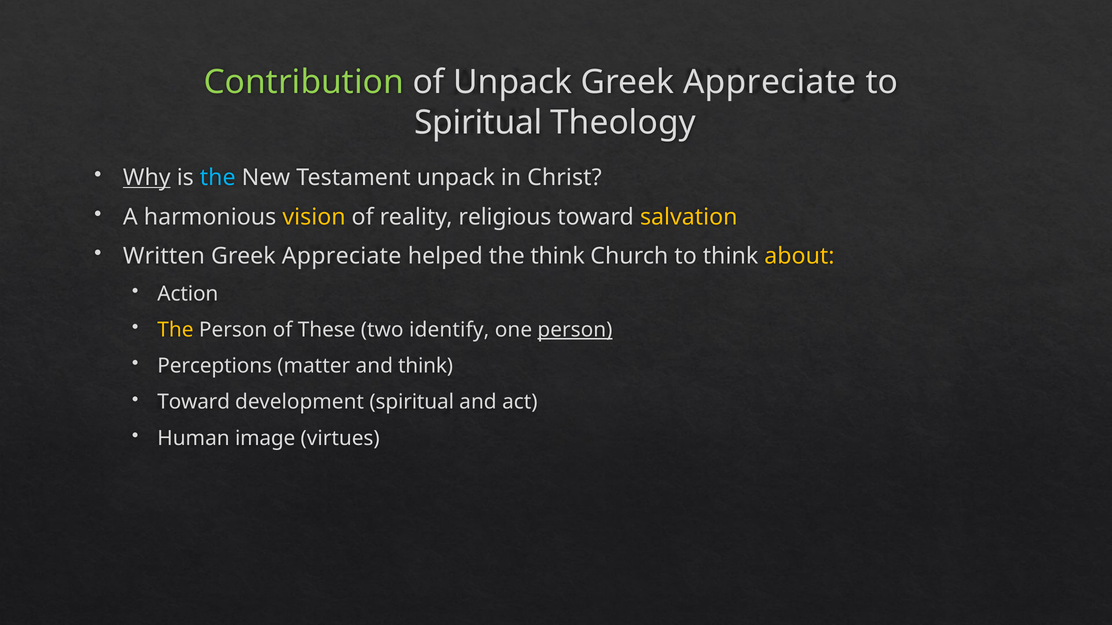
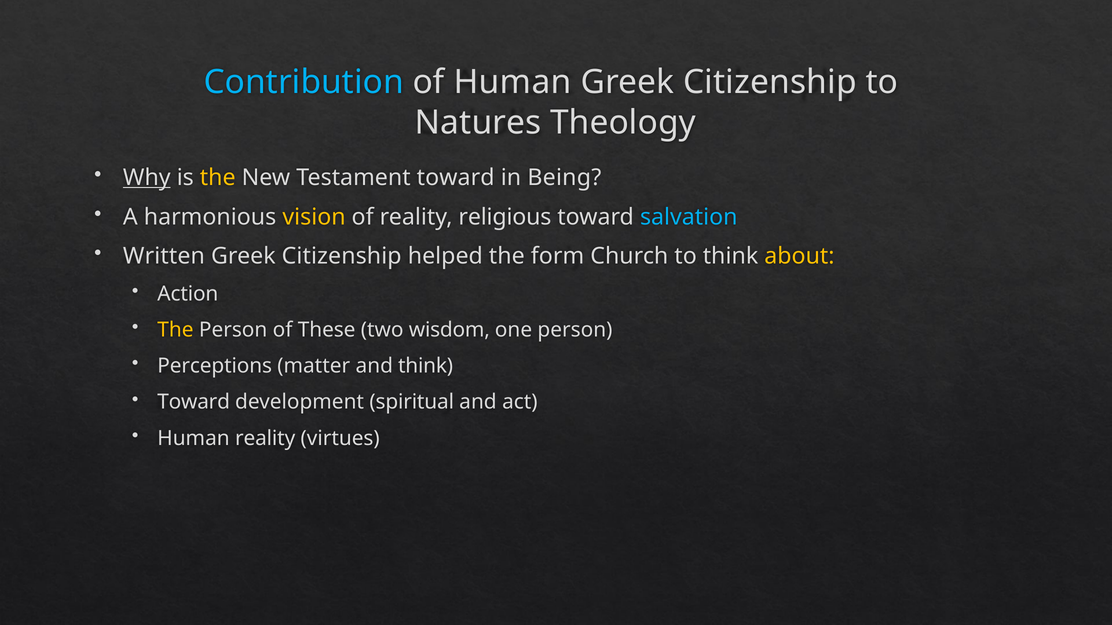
Contribution colour: light green -> light blue (304, 82)
of Unpack: Unpack -> Human (513, 82)
Appreciate: Appreciate -> Citizenship (770, 82)
Spiritual: Spiritual -> Natures (478, 123)
the colour: light blue -> yellow (218, 178)
Testament unpack: unpack -> toward (456, 178)
Christ: Christ -> Being (564, 178)
salvation colour: yellow -> light blue (689, 217)
Appreciate: Appreciate -> Citizenship (342, 257)
the think: think -> form (558, 257)
identify: identify -> wisdom (449, 330)
person underline: present -> none (575, 330)
Human image: image -> reality (265, 438)
